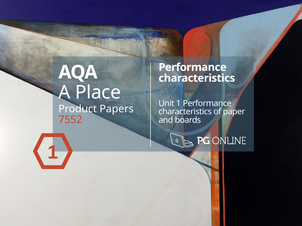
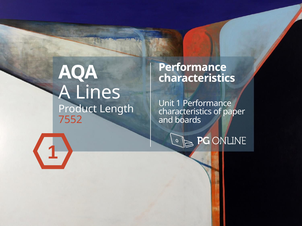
Place: Place -> Lines (98, 93)
Papers: Papers -> Length (117, 109)
